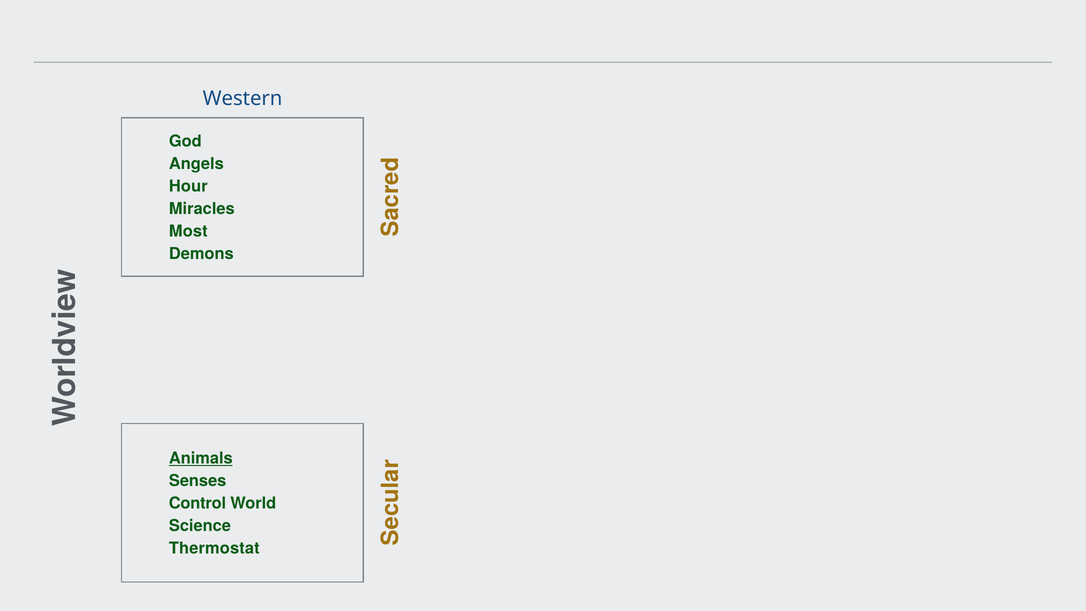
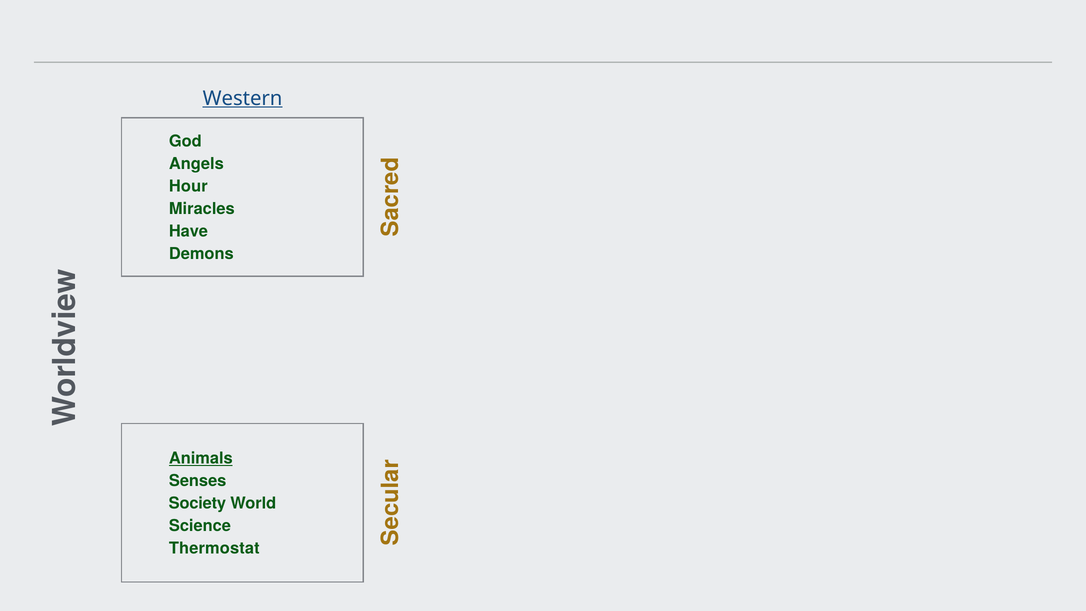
Western underline: none -> present (243, 98)
Most: Most -> Have (188, 231)
Control: Control -> Society (197, 503)
